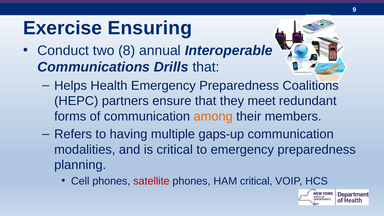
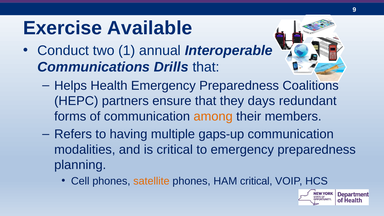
Ensuring: Ensuring -> Available (150, 28)
8: 8 -> 1 (127, 51)
meet: meet -> days (261, 101)
satellite colour: red -> orange (151, 181)
